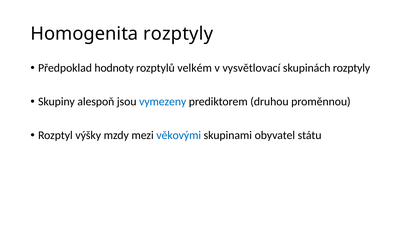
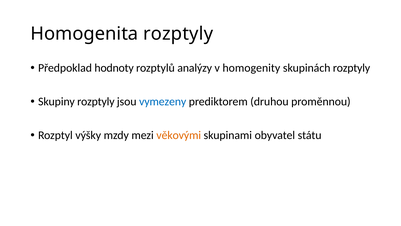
velkém: velkém -> analýzy (195, 68)
vysvětlovací: vysvětlovací -> homogenity (251, 68)
Skupiny alespoň: alespoň -> rozptyly (96, 101)
věkovými colour: blue -> orange (179, 135)
